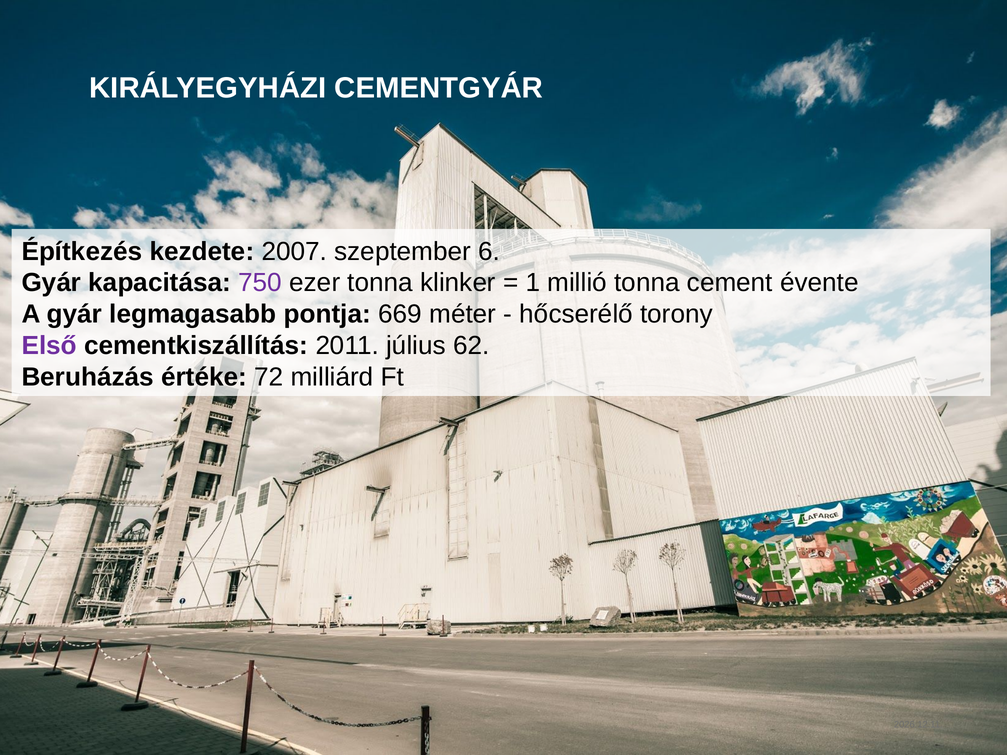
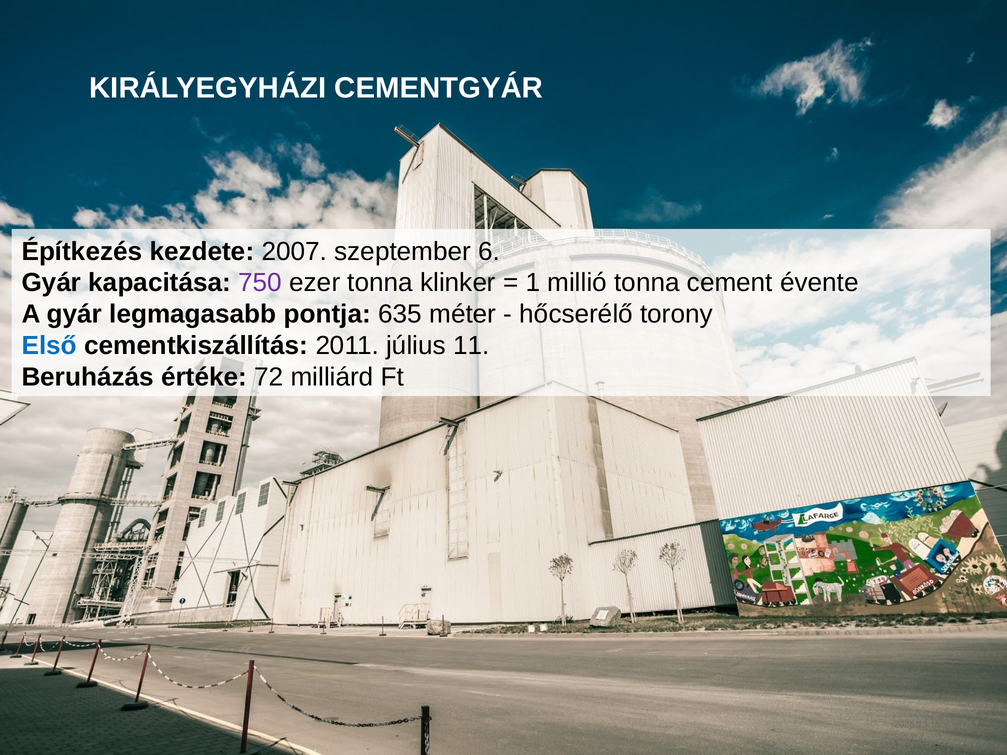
669: 669 -> 635 (400, 314)
Első colour: purple -> blue (49, 346)
62: 62 -> 11 (471, 346)
